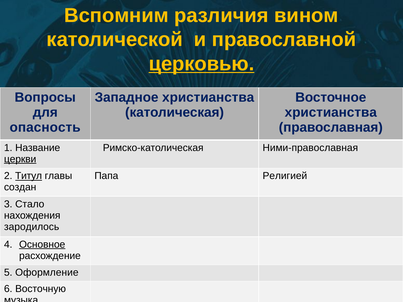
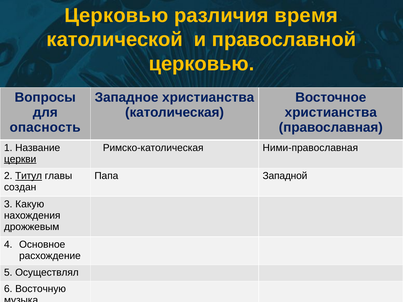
Вспомним: Вспомним -> Церковью (116, 15)
вином: вином -> время (306, 15)
церковью underline: present -> none (201, 64)
Религией: Религией -> Западной (285, 176)
Стало: Стало -> Какую (30, 204)
зародилось: зародилось -> дрожжевым (32, 227)
Основное underline: present -> none (42, 245)
Оформление: Оформление -> Осуществлял (47, 273)
